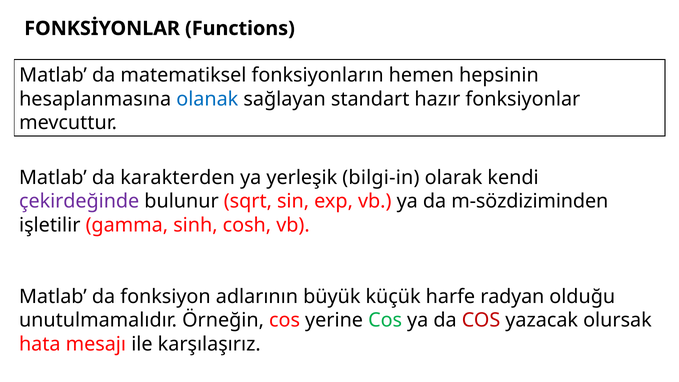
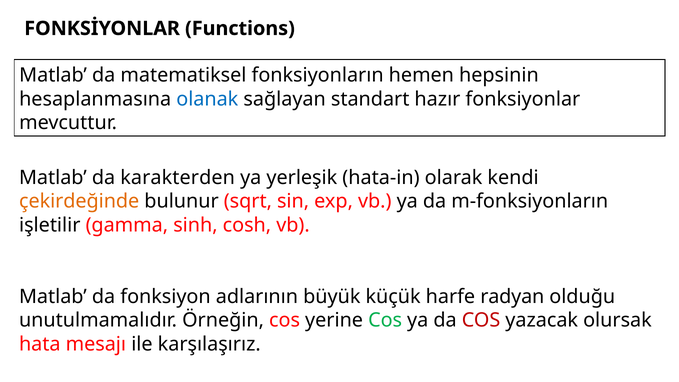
bilgi-in: bilgi-in -> hata-in (381, 178)
çekirdeğinde colour: purple -> orange (79, 201)
m-sözdiziminden: m-sözdiziminden -> m-fonksiyonların (530, 201)
